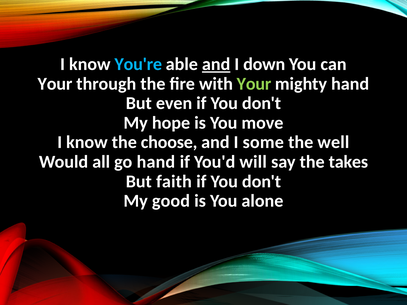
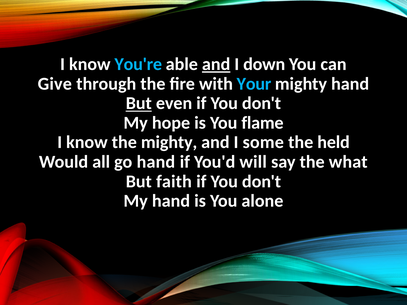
Your: Your -> Give (55, 84)
Your colour: light green -> light blue (254, 84)
But underline: none -> present (139, 103)
move: move -> flame (263, 123)
the choose: choose -> mighty (169, 142)
well: well -> held (334, 142)
takes: takes -> what (348, 162)
My good: good -> hand (171, 201)
